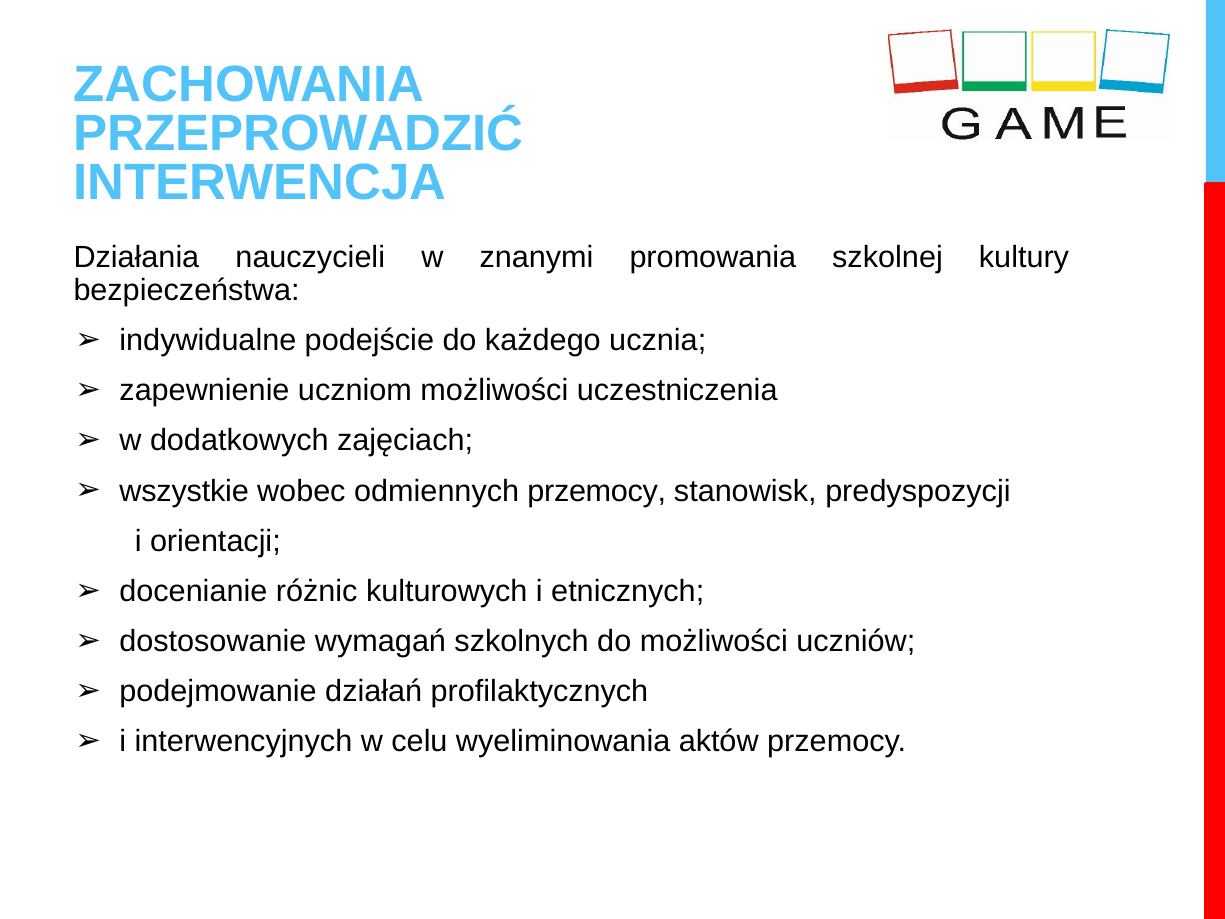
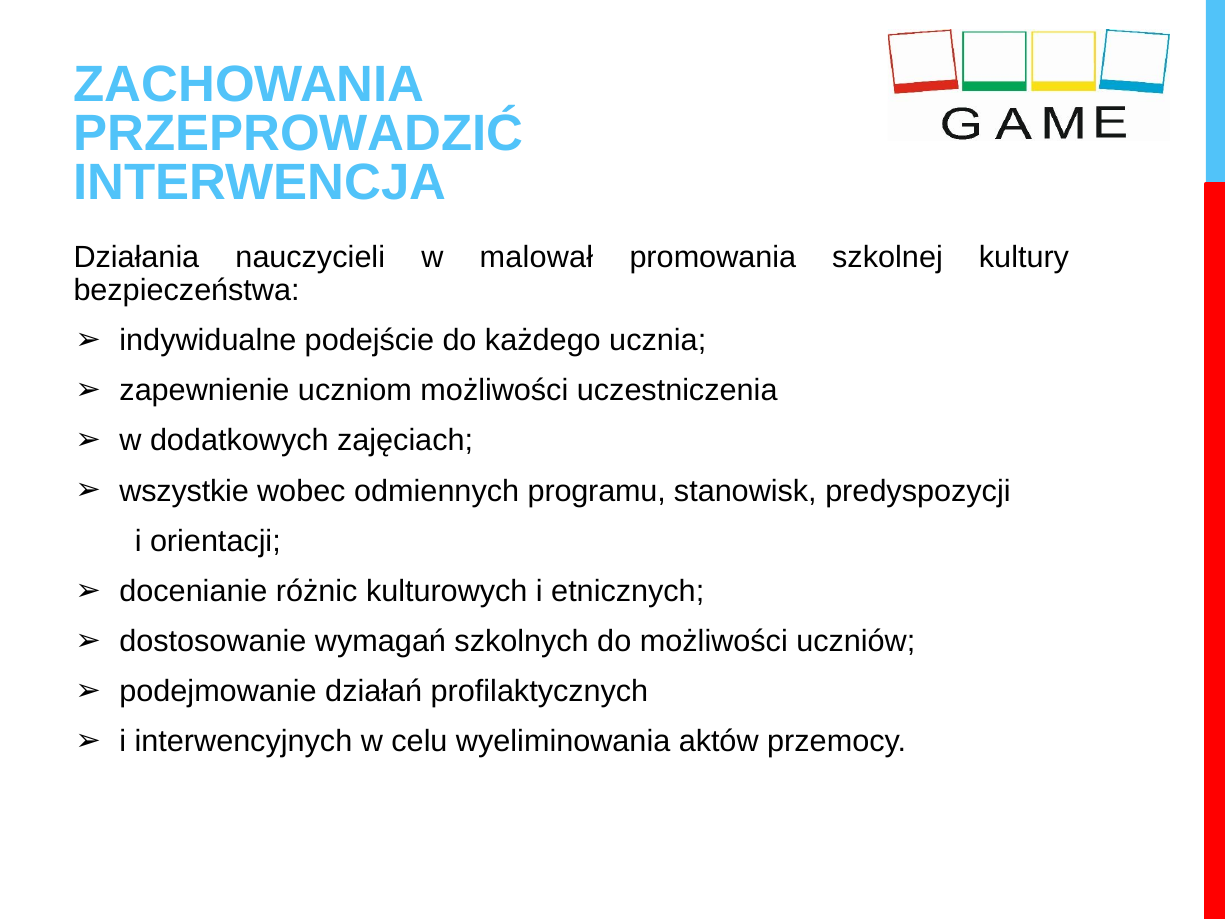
znanymi: znanymi -> malował (536, 257)
odmiennych przemocy: przemocy -> programu (597, 491)
